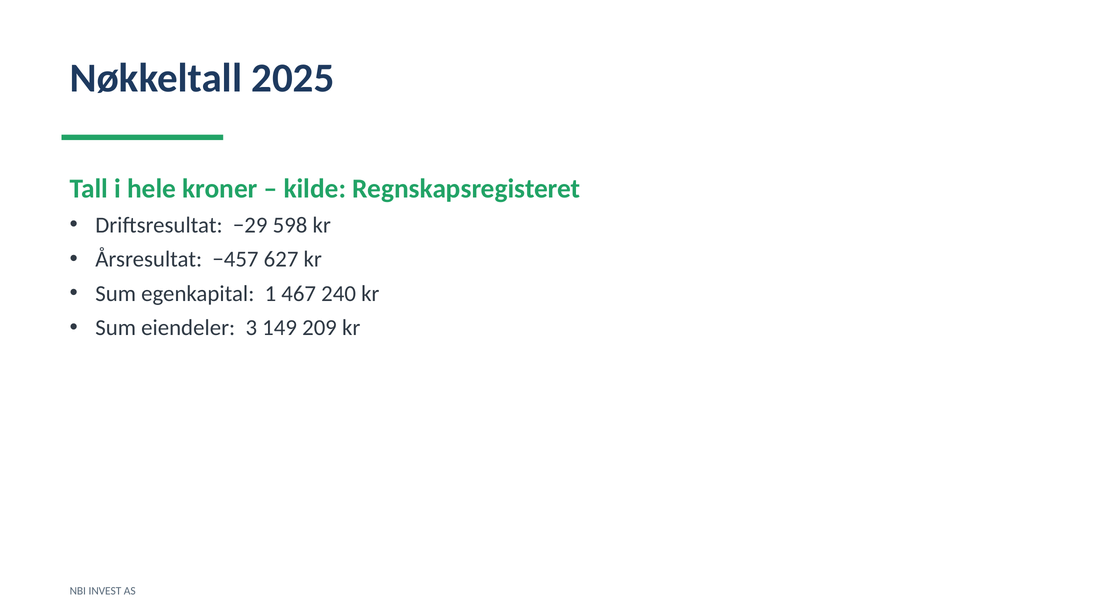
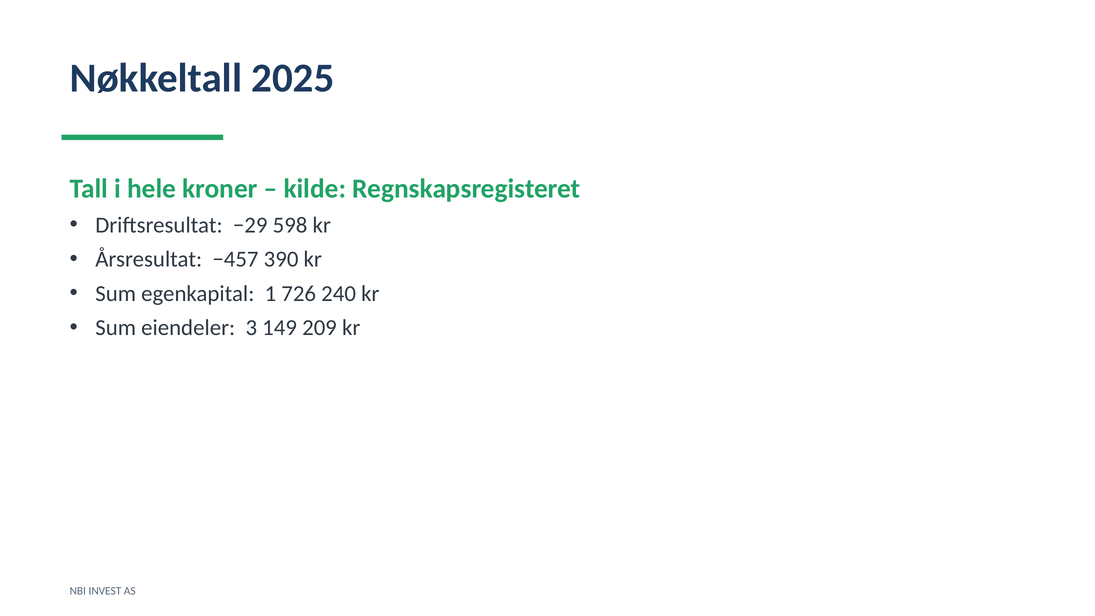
627: 627 -> 390 (281, 259)
467: 467 -> 726 (299, 294)
